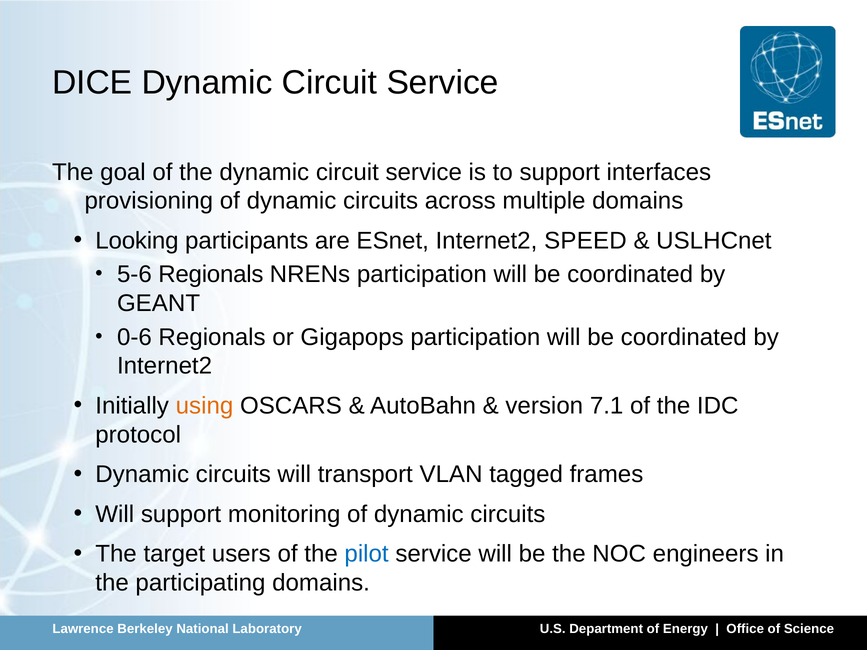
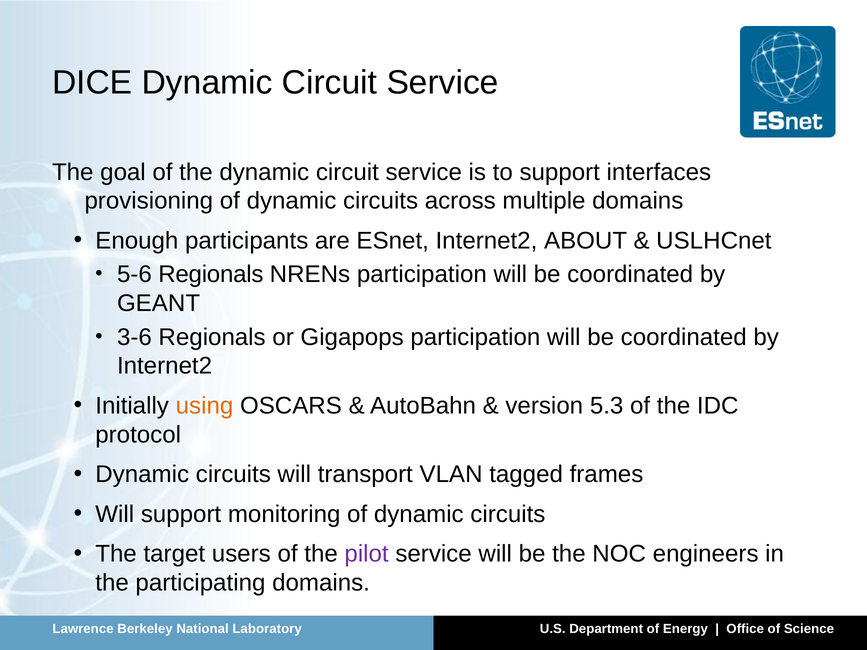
Looking: Looking -> Enough (137, 241)
SPEED: SPEED -> ABOUT (586, 241)
0-6: 0-6 -> 3-6 (134, 337)
7.1: 7.1 -> 5.3 (607, 406)
pilot colour: blue -> purple (367, 554)
